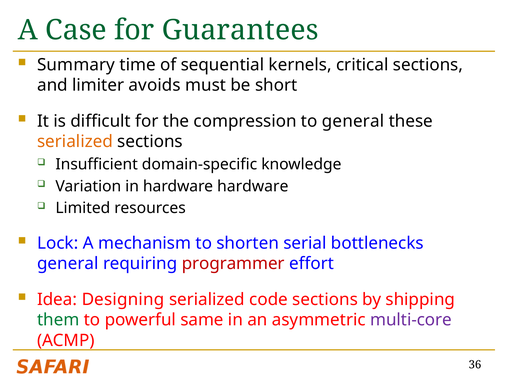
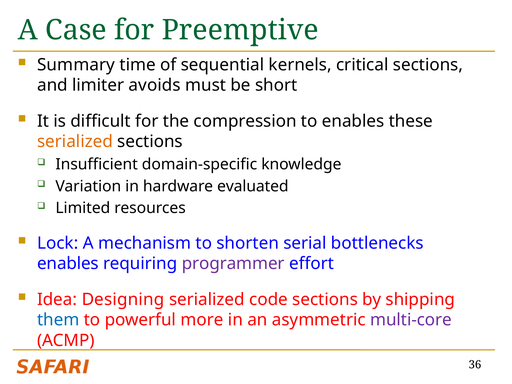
Guarantees: Guarantees -> Preemptive (240, 30)
to general: general -> enables (353, 121)
hardware hardware: hardware -> evaluated (253, 186)
general: general -> enables (68, 264)
programmer colour: red -> purple (233, 264)
them colour: green -> blue (58, 320)
same: same -> more (202, 320)
